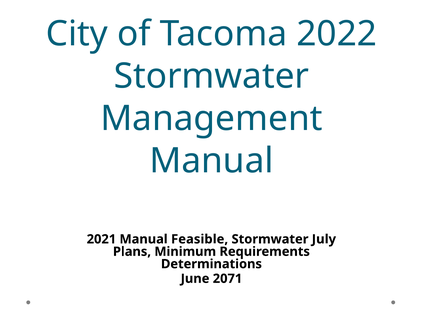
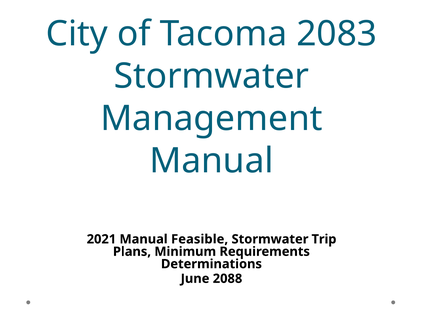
2022: 2022 -> 2083 (337, 34)
July: July -> Trip (324, 239)
2071: 2071 -> 2088 (228, 279)
